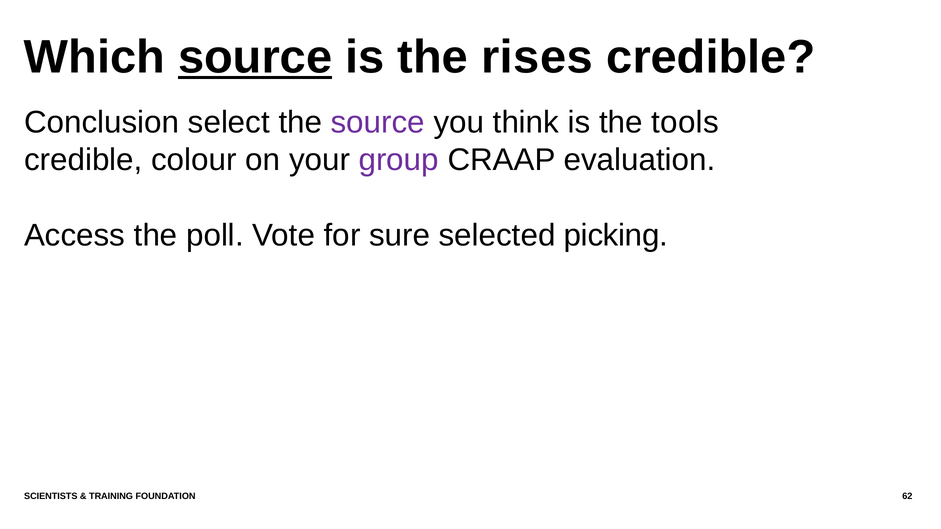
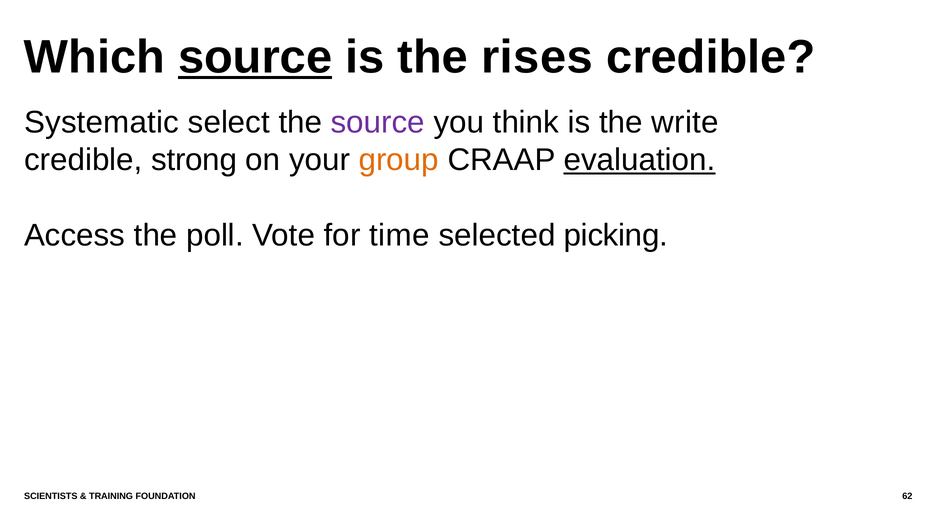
Conclusion: Conclusion -> Systematic (102, 123)
tools: tools -> write (685, 123)
colour: colour -> strong (194, 160)
group colour: purple -> orange (399, 160)
evaluation underline: none -> present (640, 160)
sure: sure -> time (399, 235)
